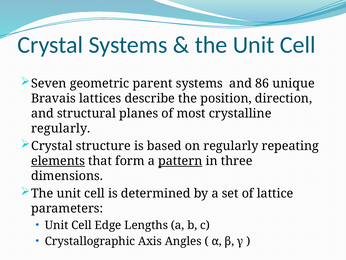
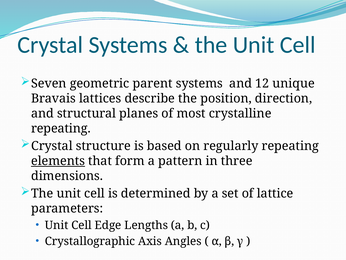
86: 86 -> 12 (262, 83)
regularly: regularly -> repeating (61, 128)
pattern underline: present -> none (180, 161)
